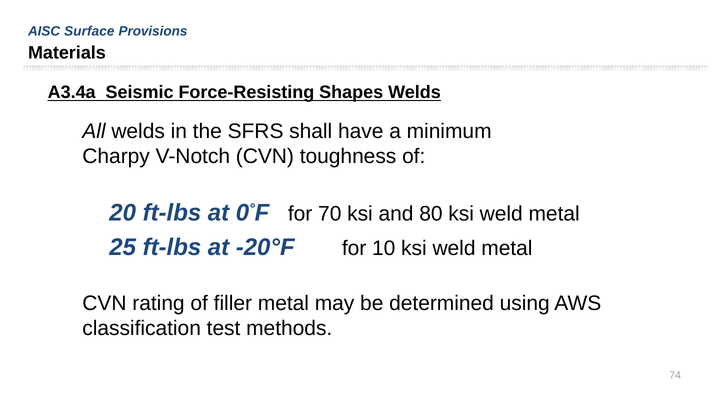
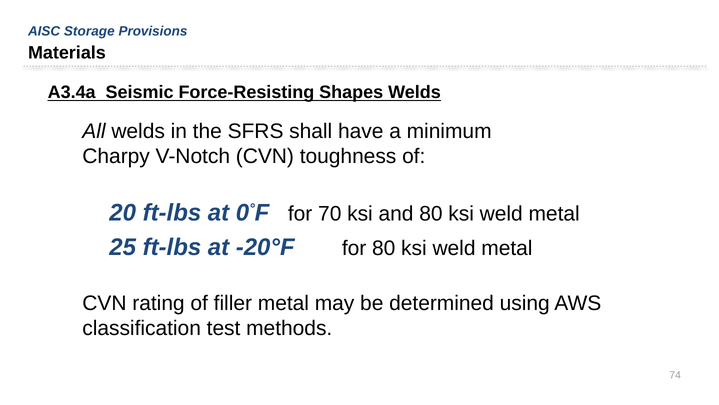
Surface: Surface -> Storage (89, 31)
for 10: 10 -> 80 (384, 248)
